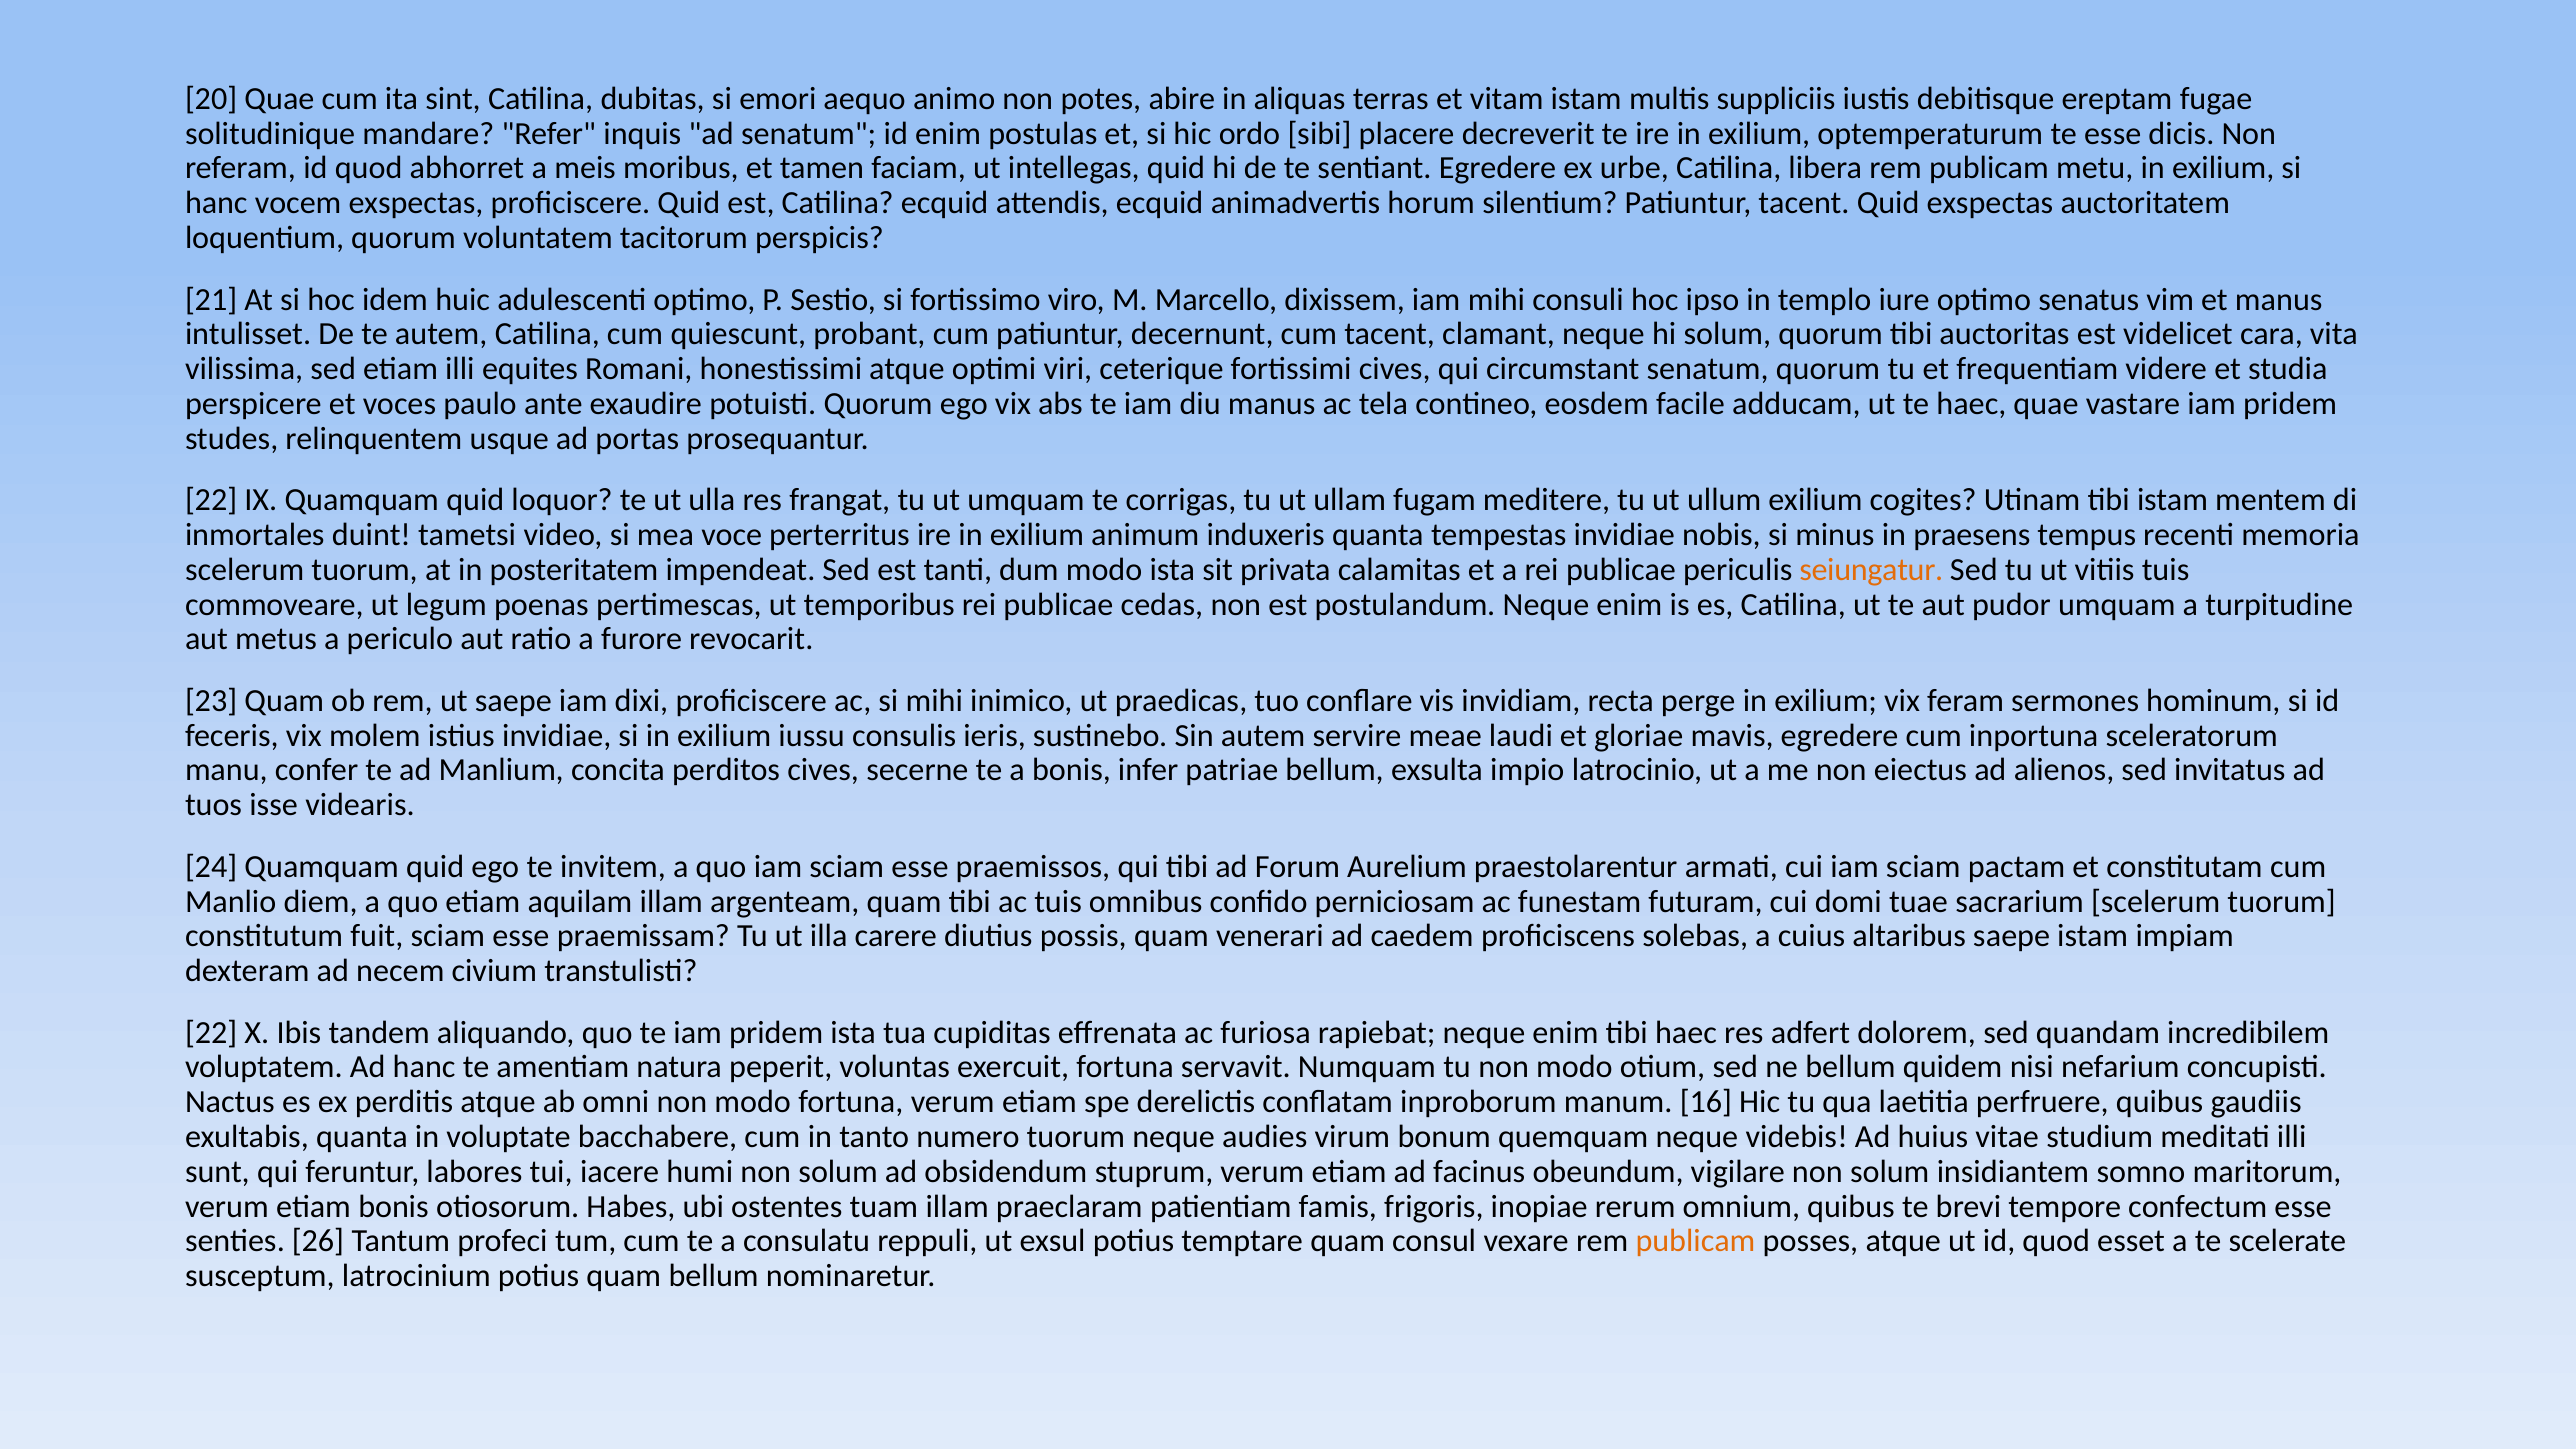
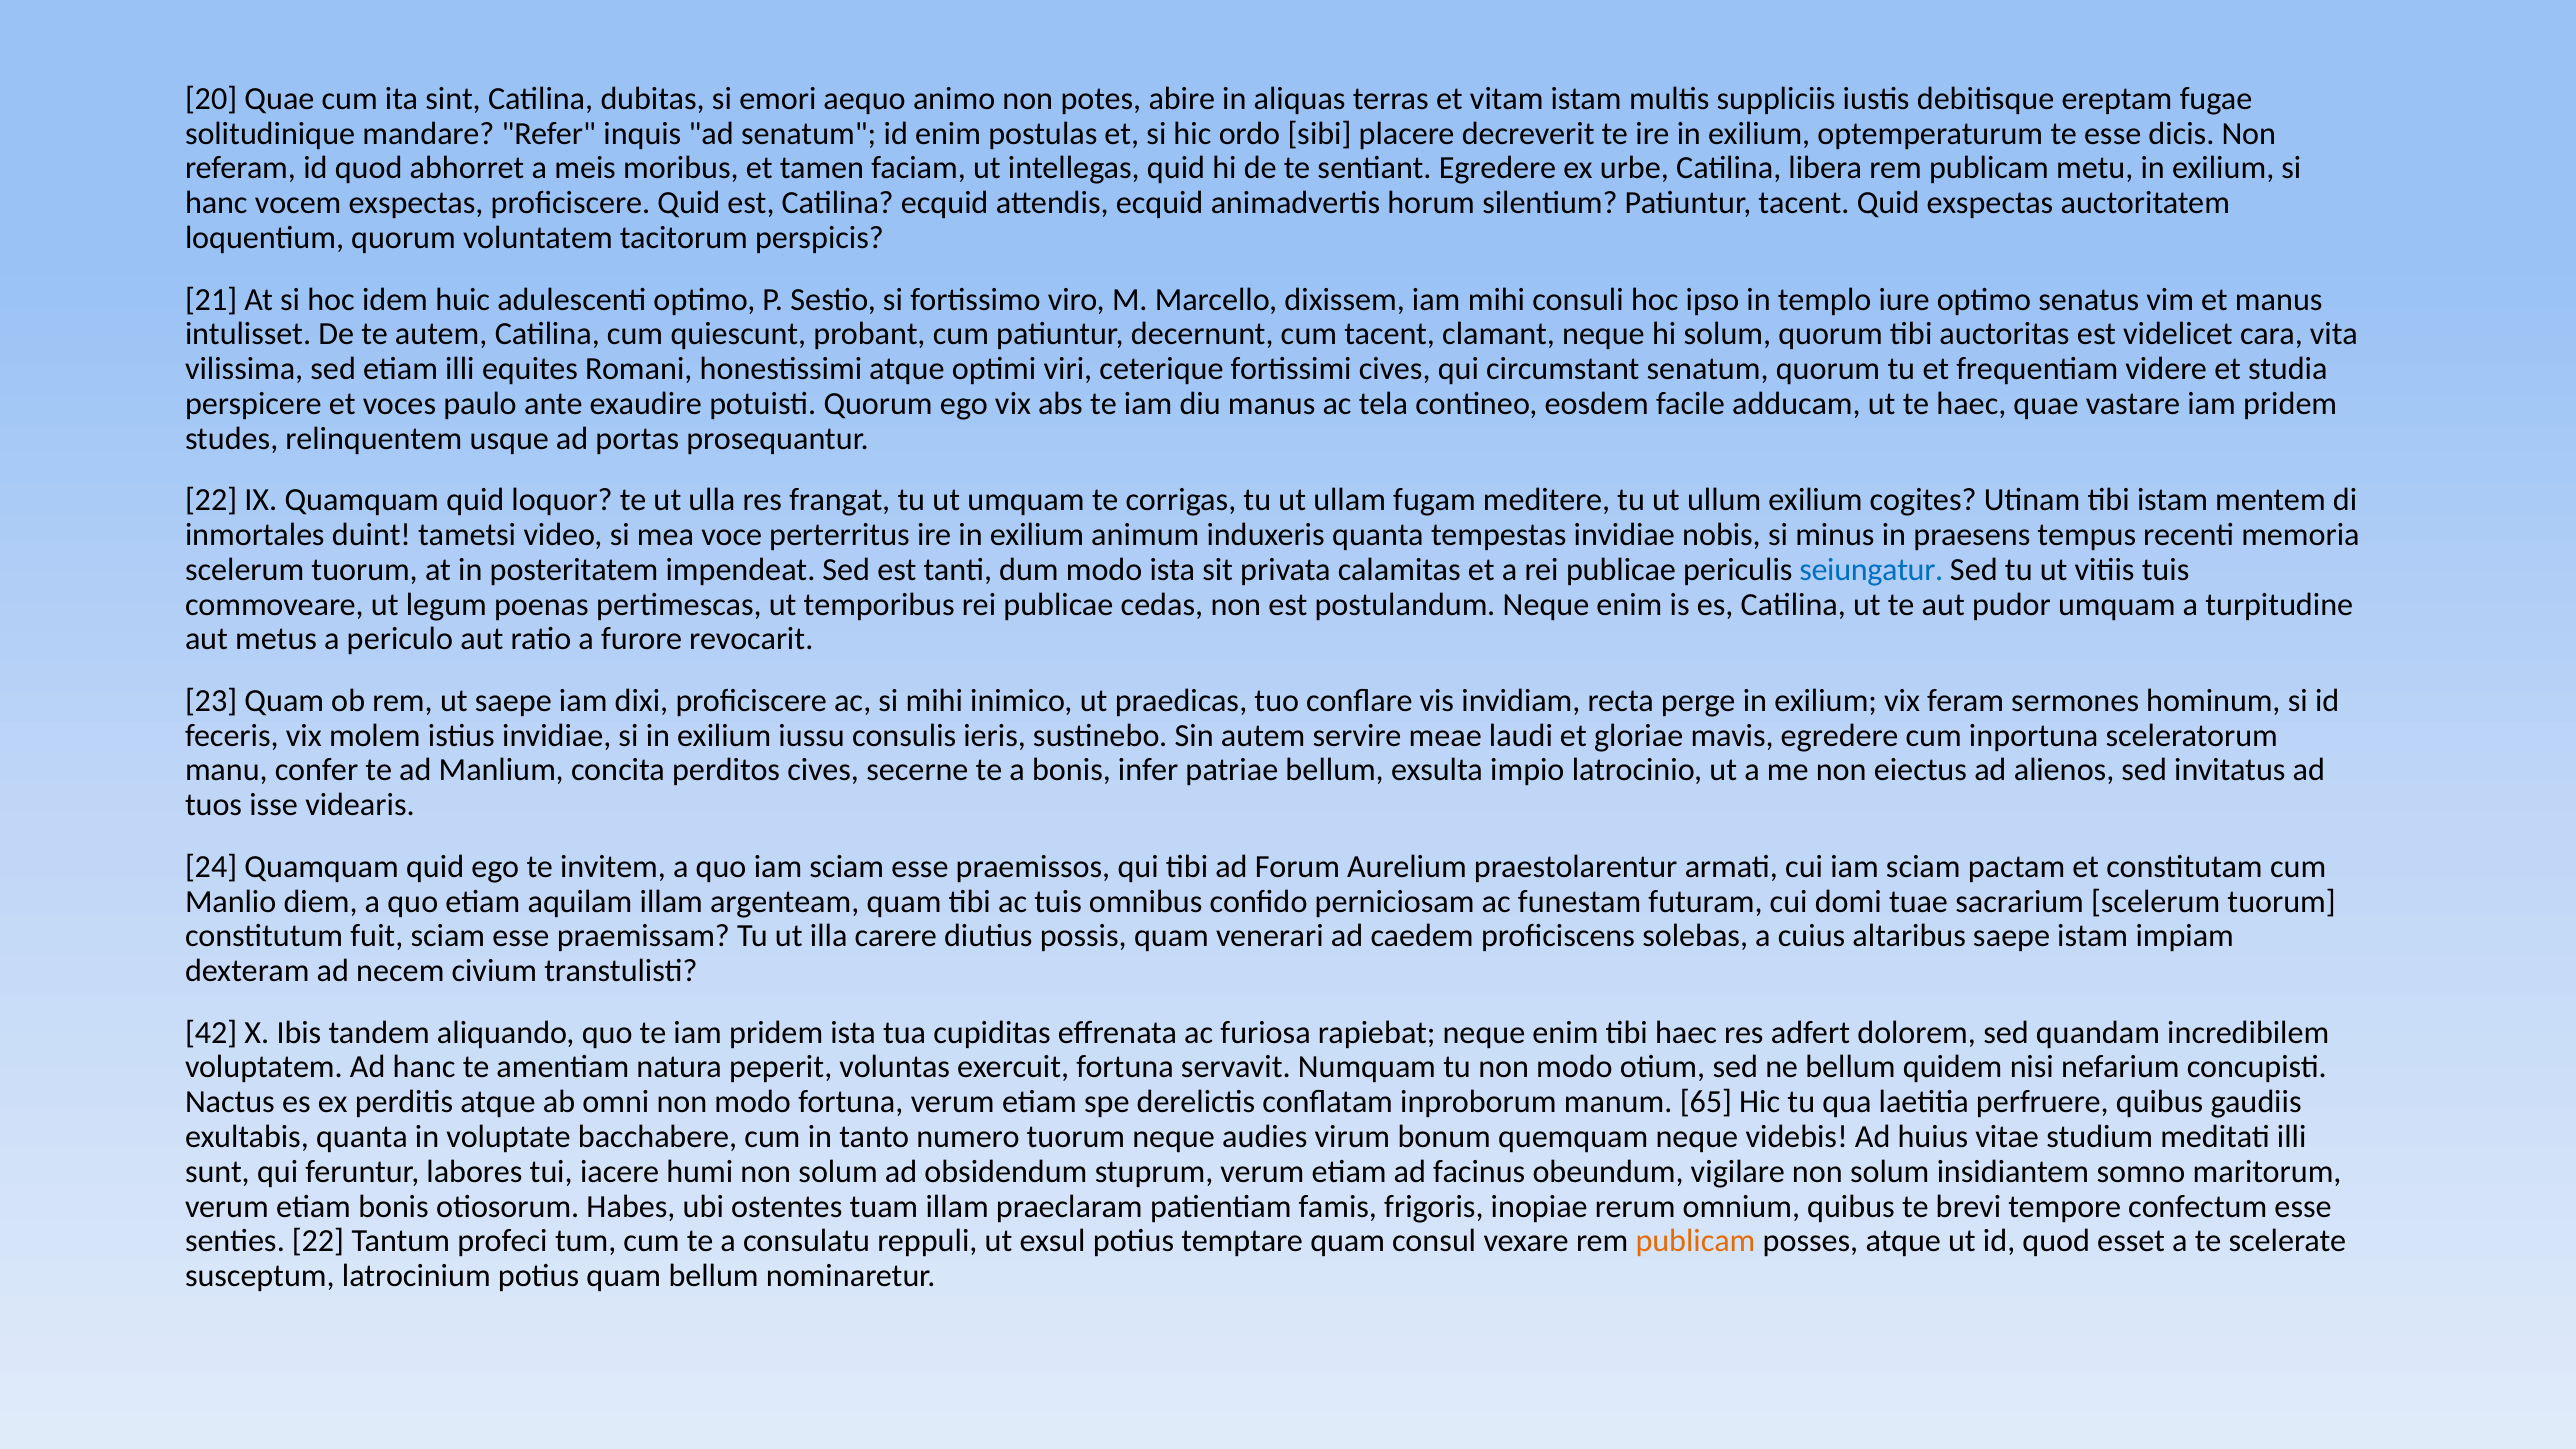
seiungatur colour: orange -> blue (1871, 570)
22: 22 -> 42 (211, 1033)
16: 16 -> 65 (1706, 1102)
senties 26: 26 -> 22 (318, 1241)
